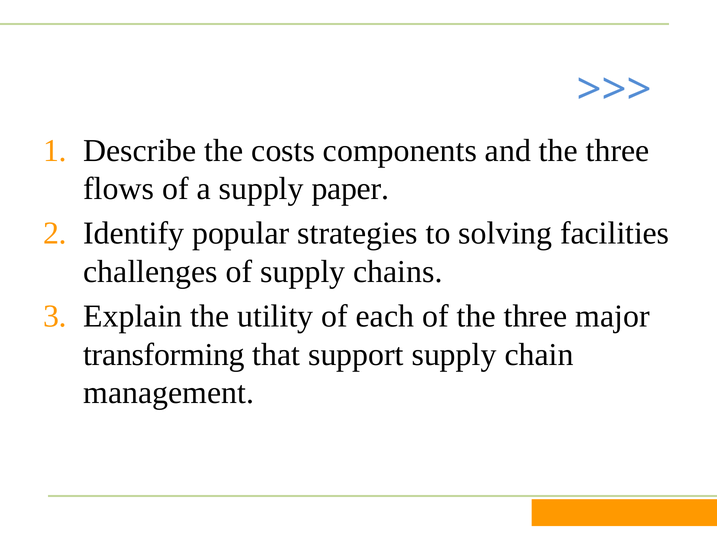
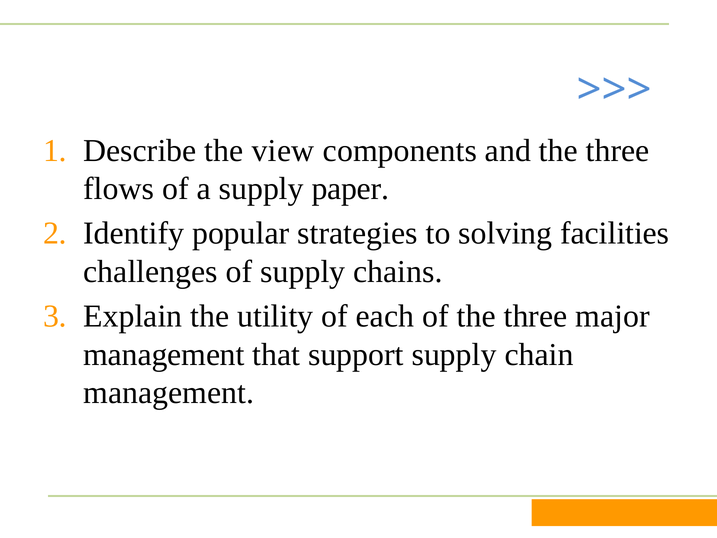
costs: costs -> view (283, 150)
transforming: transforming -> management (164, 354)
